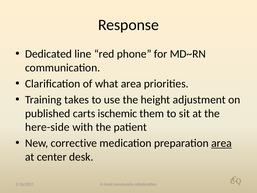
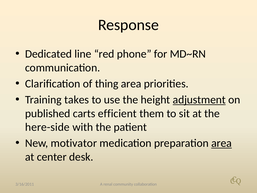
what: what -> thing (107, 84)
adjustment underline: none -> present (199, 100)
ischemic: ischemic -> efficient (117, 113)
corrective: corrective -> motivator (74, 143)
